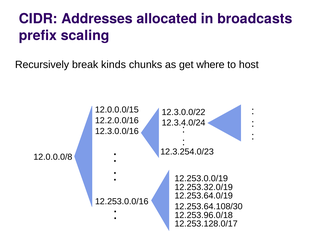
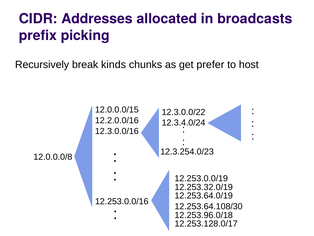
scaling: scaling -> picking (85, 36)
where: where -> prefer (210, 65)
